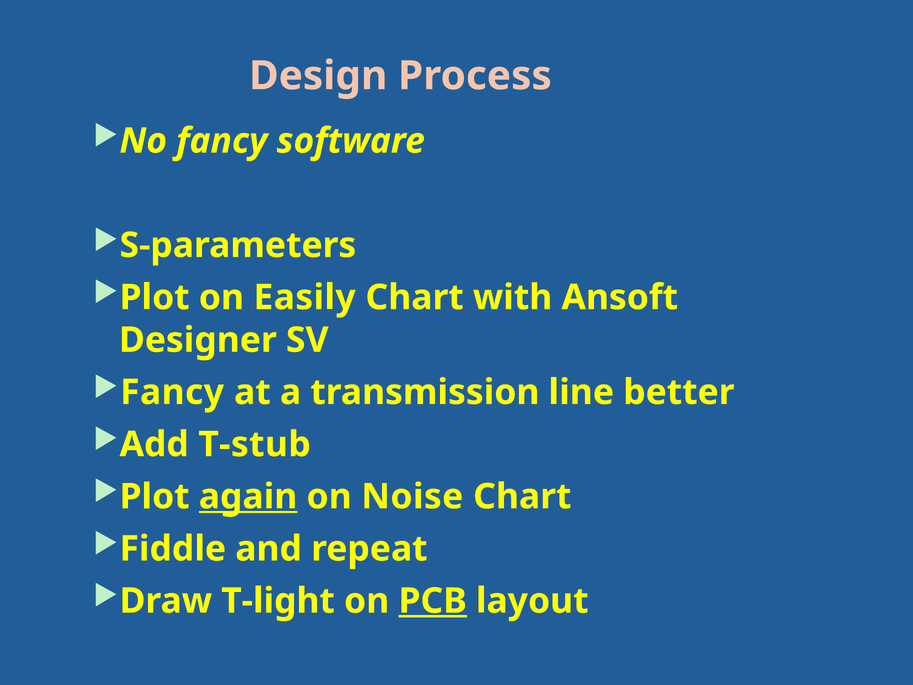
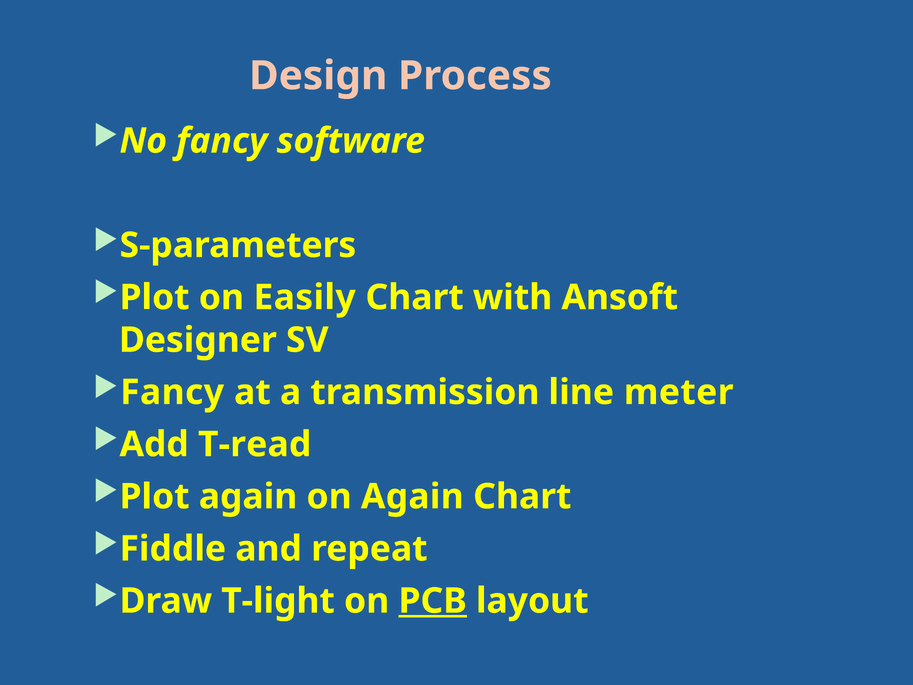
better: better -> meter (679, 392)
T-stub: T-stub -> T-read (255, 444)
again underline: present -> none (248, 496)
on Noise: Noise -> Again (412, 496)
